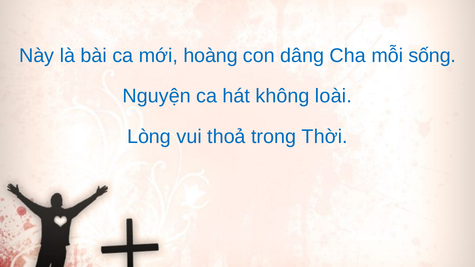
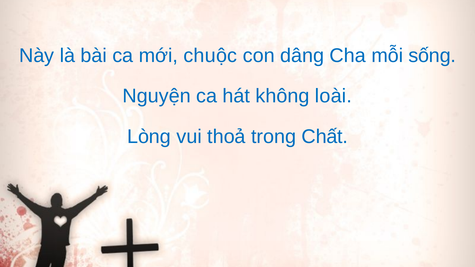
hoàng: hoàng -> chuộc (210, 56)
Thời: Thời -> Chất (325, 137)
